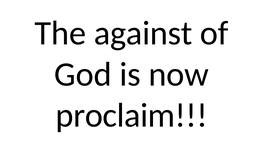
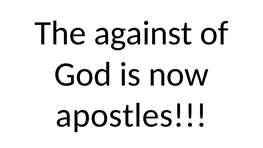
proclaim: proclaim -> apostles (131, 115)
